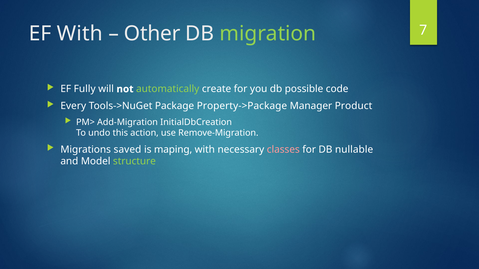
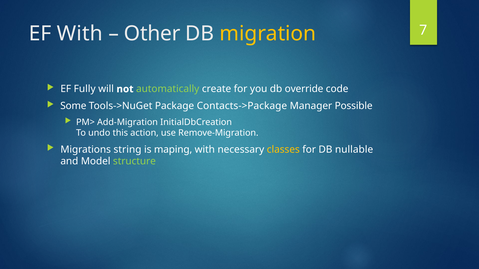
migration colour: light green -> yellow (268, 34)
possible: possible -> override (304, 89)
Every: Every -> Some (73, 106)
Property->Package: Property->Package -> Contacts->Package (242, 106)
Product: Product -> Possible (354, 106)
saved: saved -> string (127, 150)
classes colour: pink -> yellow (283, 150)
